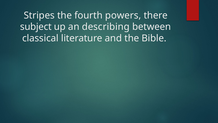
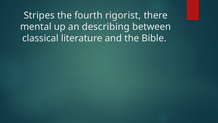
powers: powers -> rigorist (123, 15)
subject: subject -> mental (36, 27)
